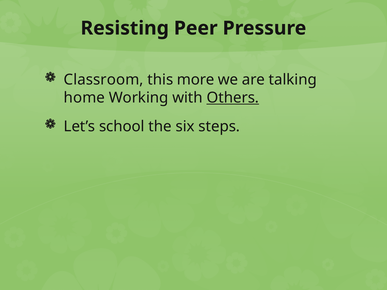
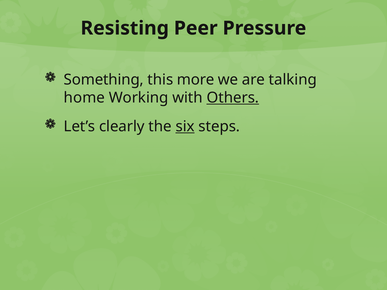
Classroom: Classroom -> Something (104, 80)
school: school -> clearly (122, 127)
six underline: none -> present (185, 127)
